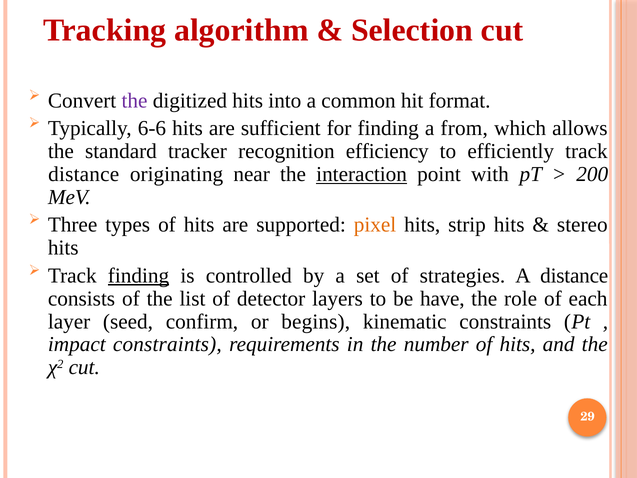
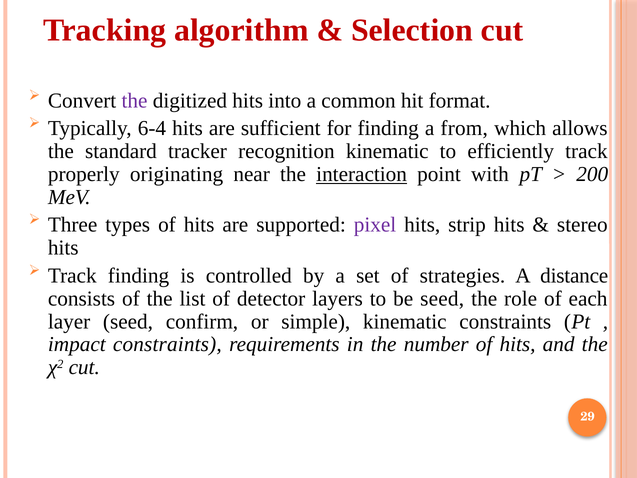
6-6: 6-6 -> 6-4 (152, 128)
recognition efficiency: efficiency -> kinematic (387, 151)
distance: distance -> properly (84, 174)
pixel colour: orange -> purple (375, 225)
finding underline: present -> none (139, 275)
be have: have -> seed (442, 298)
begins: begins -> simple (316, 321)
